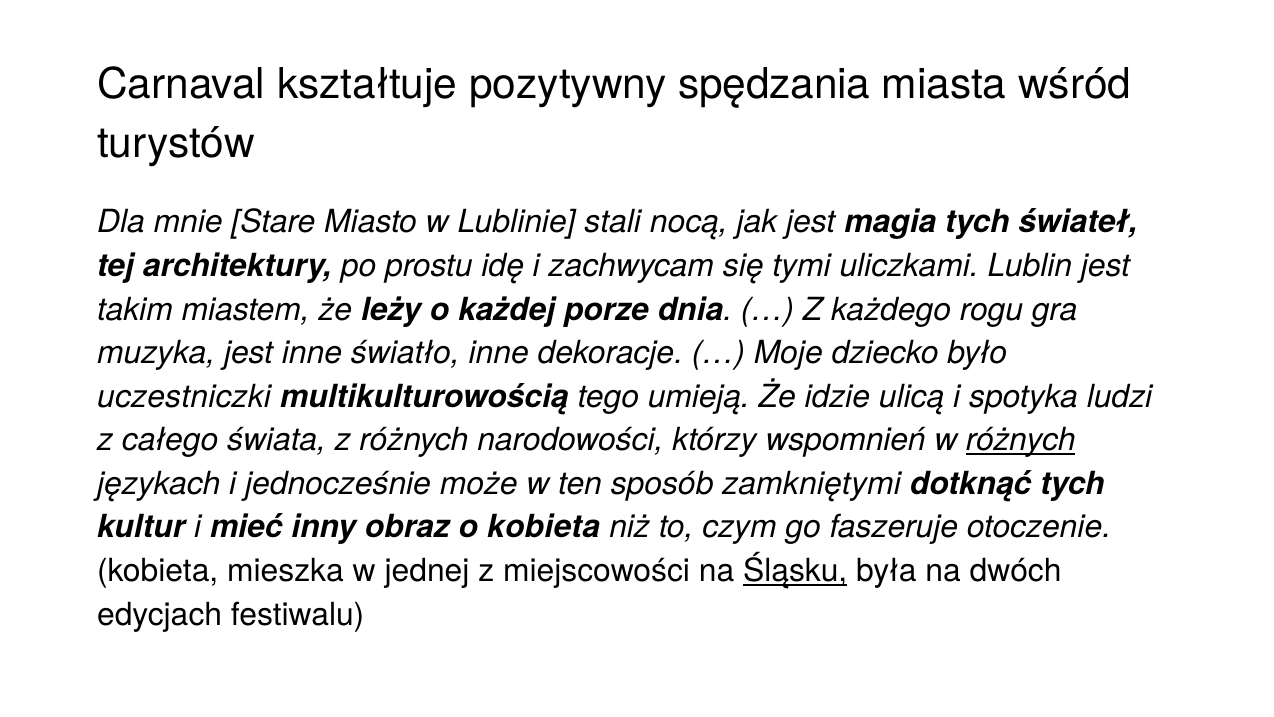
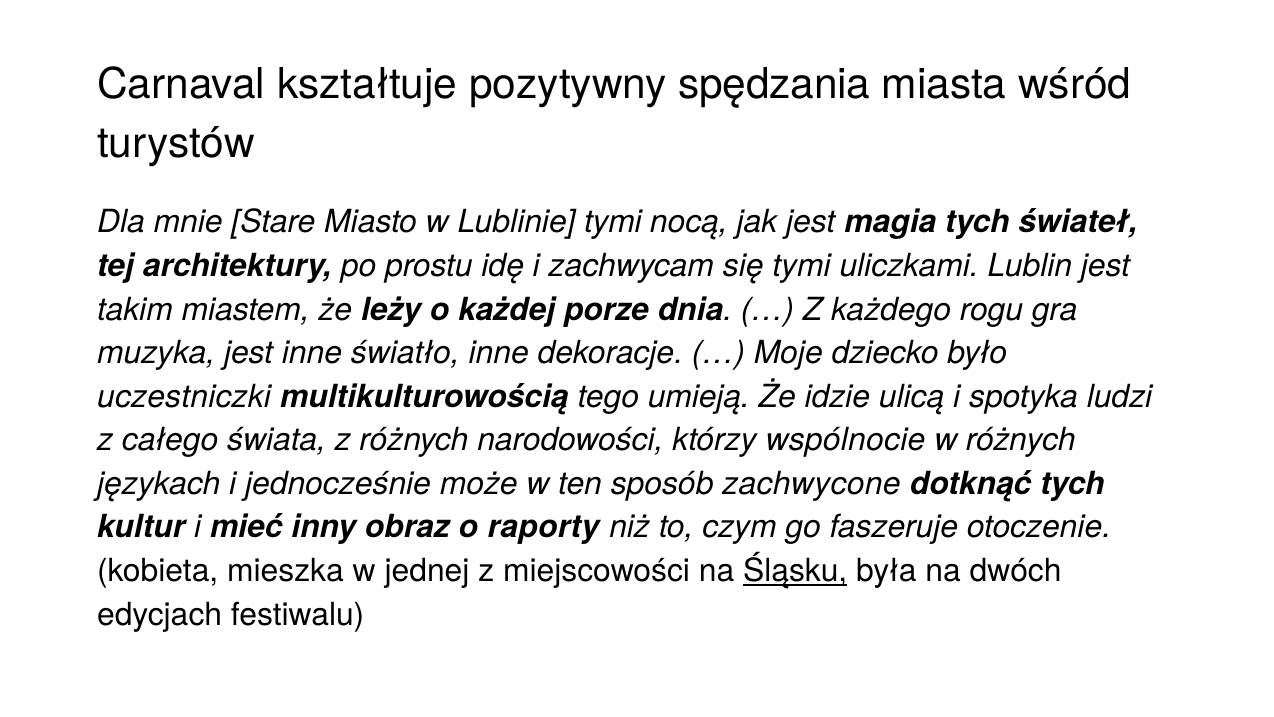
Lublinie stali: stali -> tymi (613, 222)
wspomnień: wspomnień -> wspólnocie (845, 440)
różnych underline: present -> none (1021, 440)
zamkniętymi: zamkniętymi -> zachwycone (811, 484)
o kobieta: kobieta -> raporty (544, 527)
